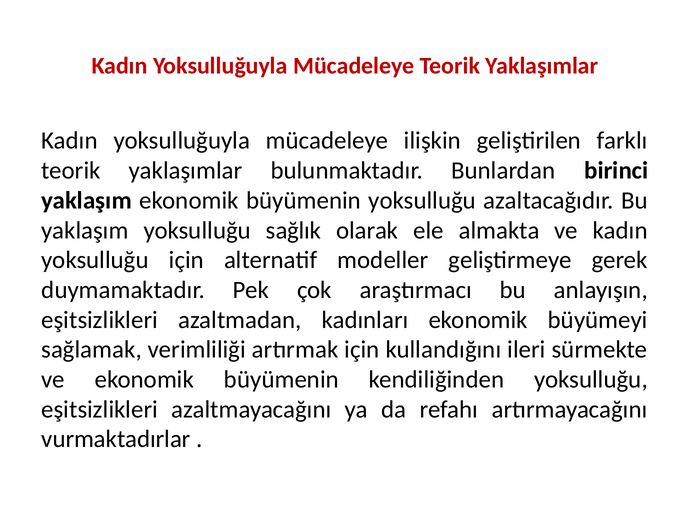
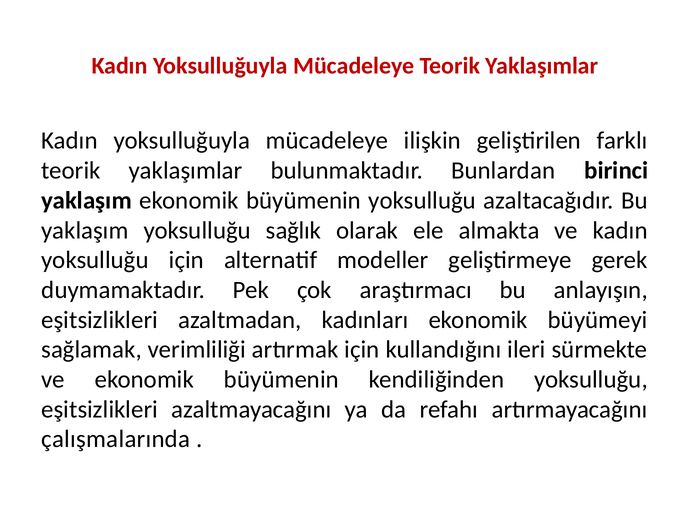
vurmaktadırlar: vurmaktadırlar -> çalışmalarında (116, 440)
